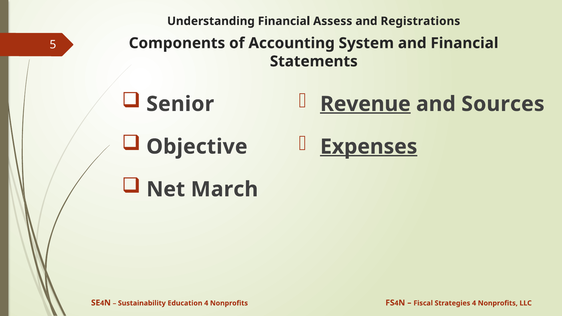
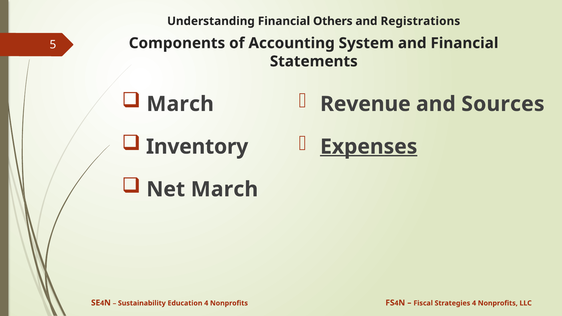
Assess: Assess -> Others (333, 21)
Senior: Senior -> March (180, 104)
Revenue underline: present -> none (365, 104)
Objective: Objective -> Inventory (197, 147)
